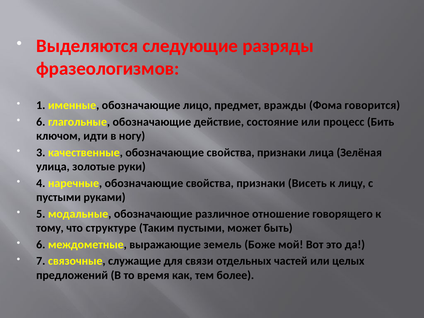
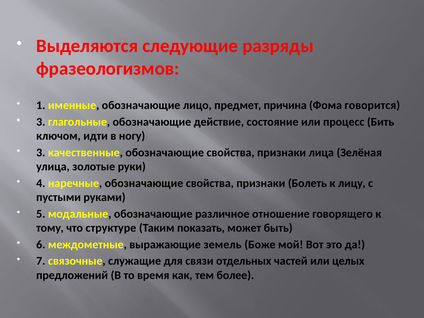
вражды: вражды -> причина (285, 105)
6: 6 -> 3 (41, 122)
Висеть: Висеть -> Болеть (307, 183)
Таким пустыми: пустыми -> показать (201, 228)
